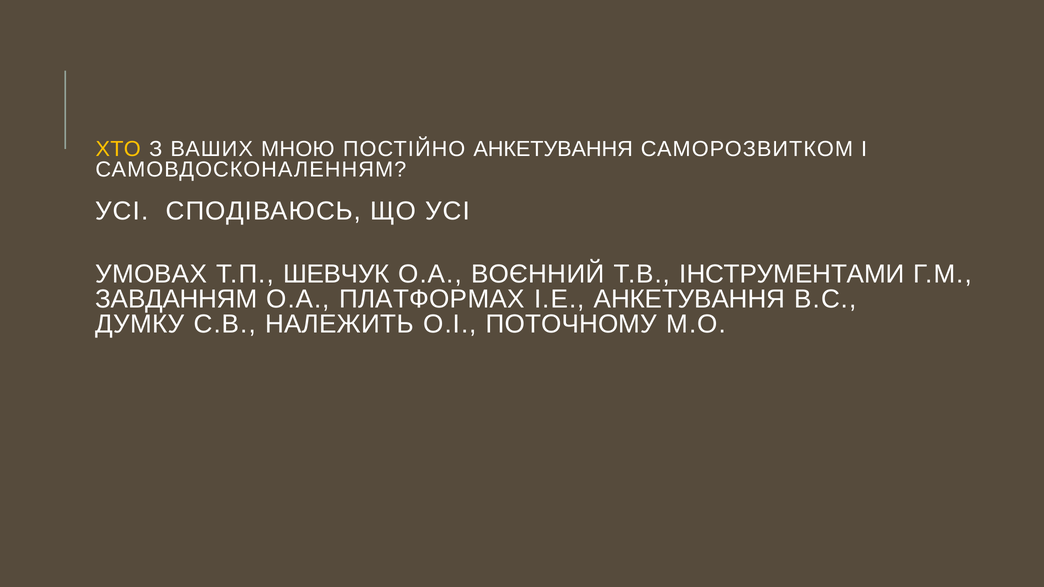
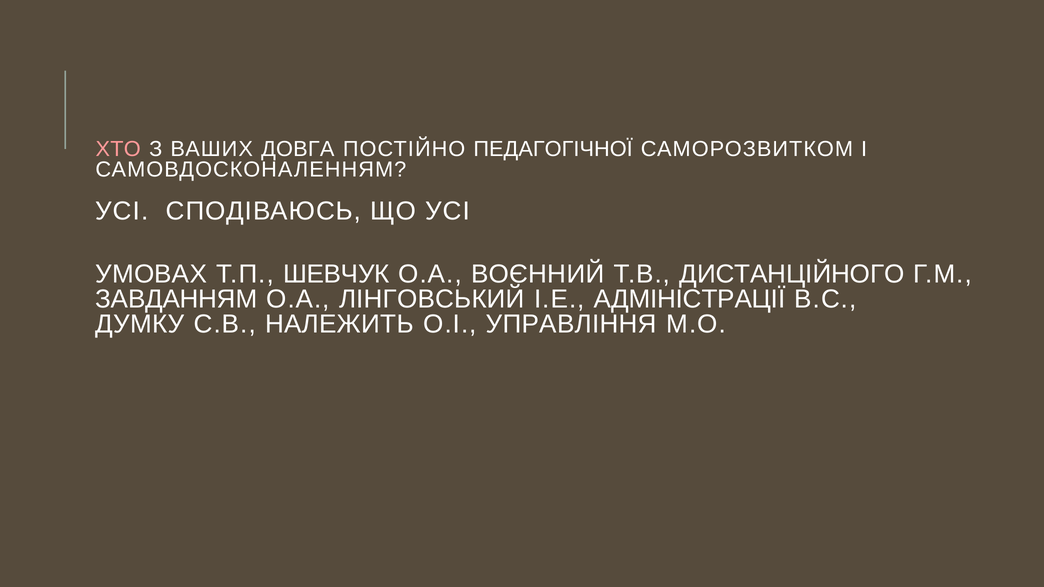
ХТО colour: yellow -> pink (118, 149)
МНОЮ: МНОЮ -> ДОВГА (298, 149)
ПОСТІЙНО АНКЕТУВАННЯ: АНКЕТУВАННЯ -> ПЕДАГОГІЧНОЇ (553, 149)
ІНСТРУМЕНТАМИ: ІНСТРУМЕНТАМИ -> ДИСТАНЦІЙНОГО (792, 274)
ПЛАТФОРМАХ: ПЛАТФОРМАХ -> ЛІНГОВСЬКИЙ (432, 299)
І.Е АНКЕТУВАННЯ: АНКЕТУВАННЯ -> АДМІНІСТРАЦІЇ (690, 299)
ПОТОЧНОМУ: ПОТОЧНОМУ -> УПРАВЛІННЯ (571, 324)
